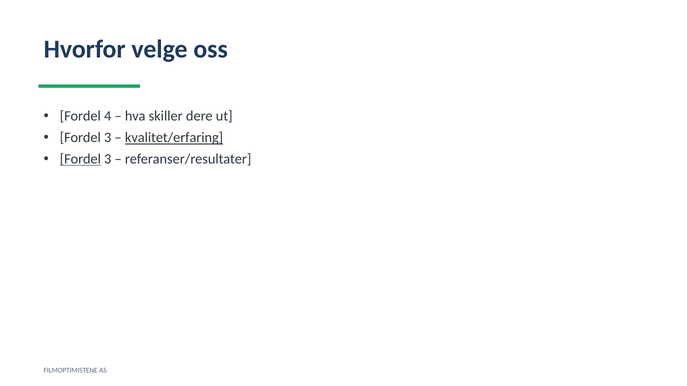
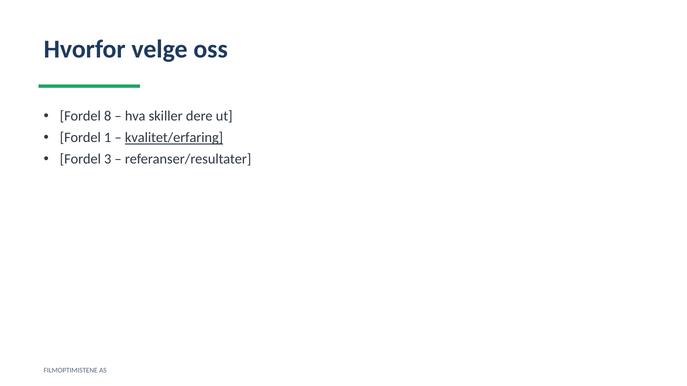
4: 4 -> 8 (108, 116)
3: 3 -> 1 (108, 138)
Fordel underline: present -> none (80, 159)
